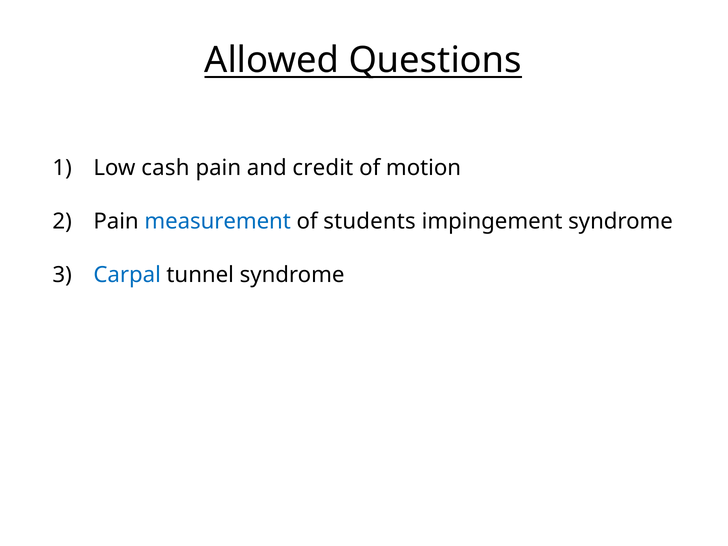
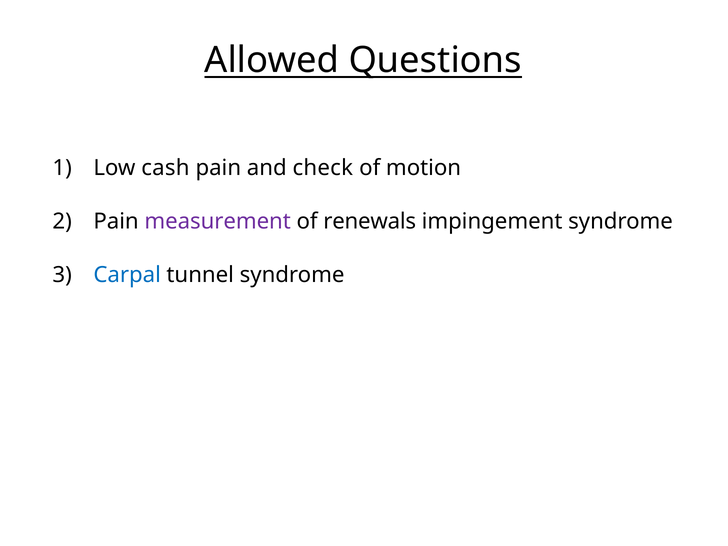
credit: credit -> check (323, 168)
measurement colour: blue -> purple (218, 221)
students: students -> renewals (370, 221)
